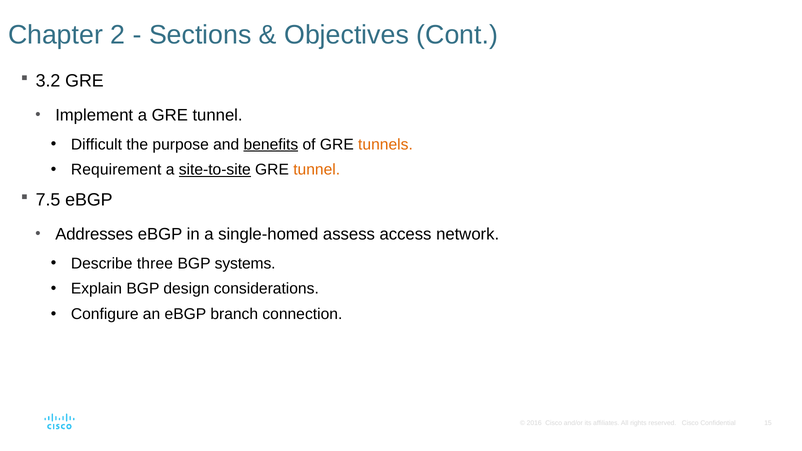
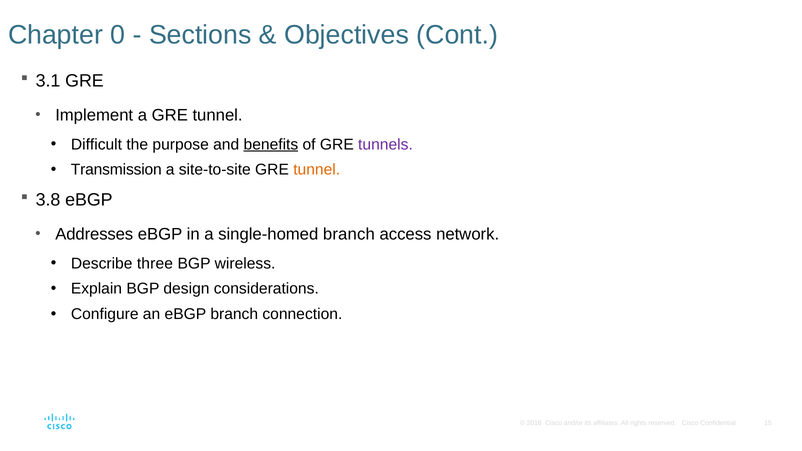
2: 2 -> 0 (118, 35)
3.2: 3.2 -> 3.1 (48, 81)
tunnels colour: orange -> purple (385, 144)
Requirement: Requirement -> Transmission (116, 170)
site-to-site underline: present -> none (215, 170)
7.5: 7.5 -> 3.8 (48, 200)
single-homed assess: assess -> branch (349, 234)
systems: systems -> wireless (245, 264)
